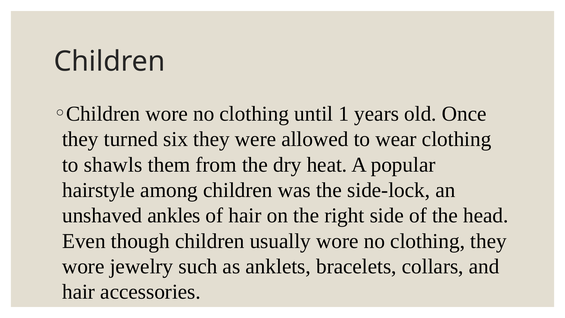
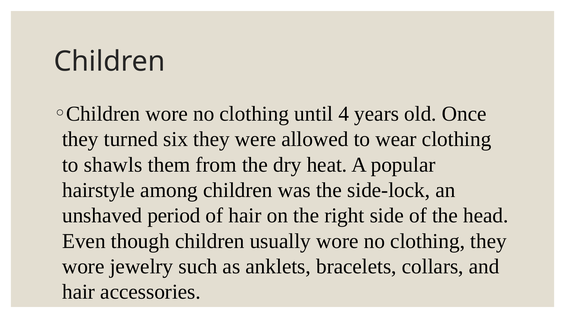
1: 1 -> 4 (344, 114)
ankles: ankles -> period (174, 215)
